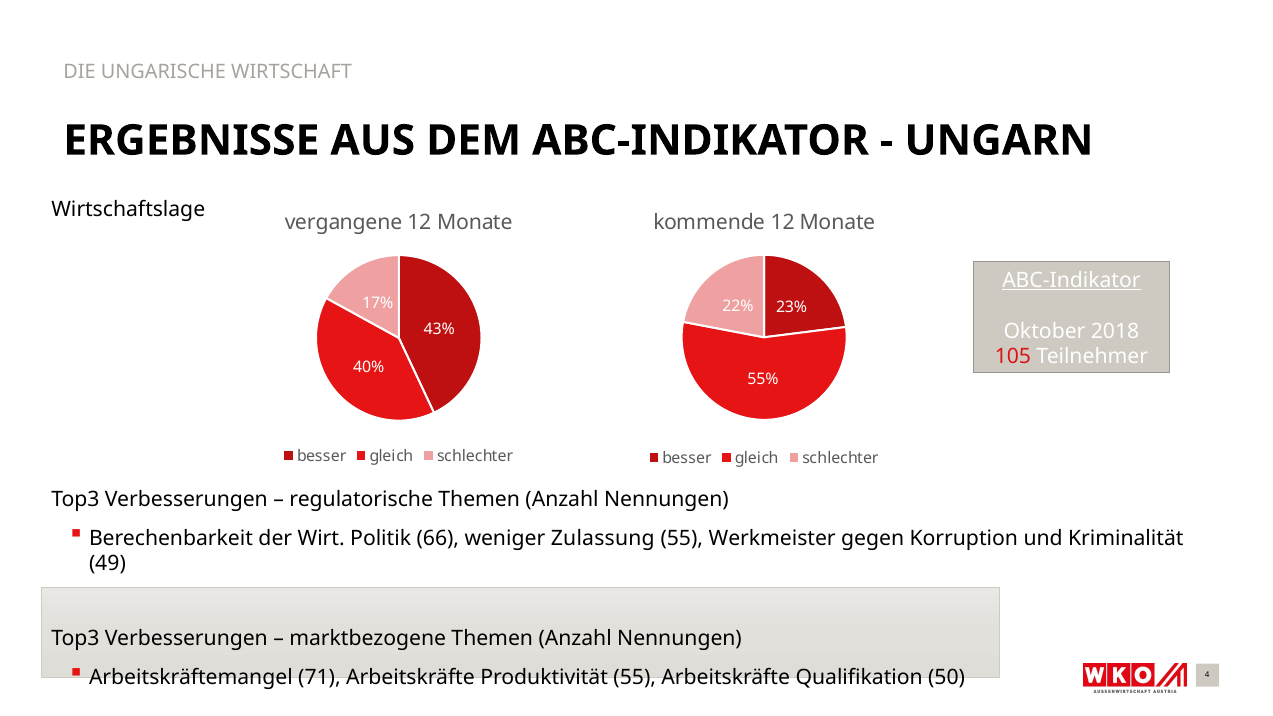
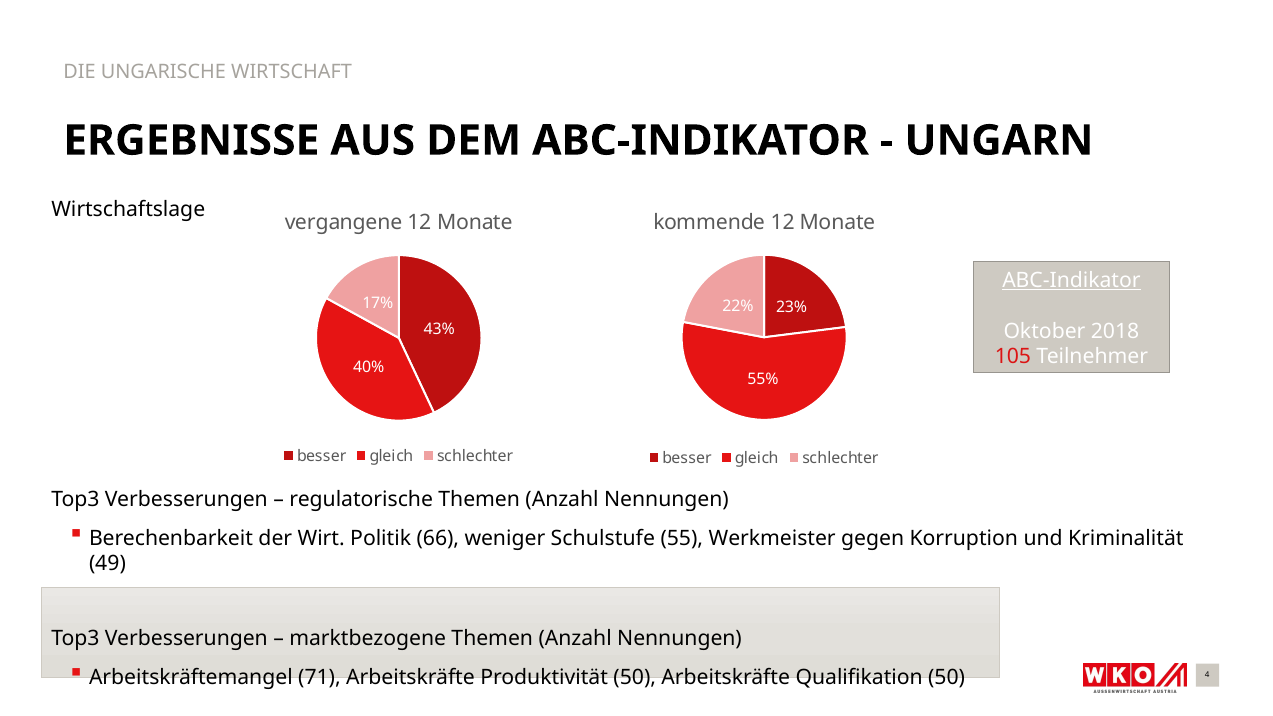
Zulassung: Zulassung -> Schulstufe (603, 538)
Produktivität 55: 55 -> 50 (635, 677)
